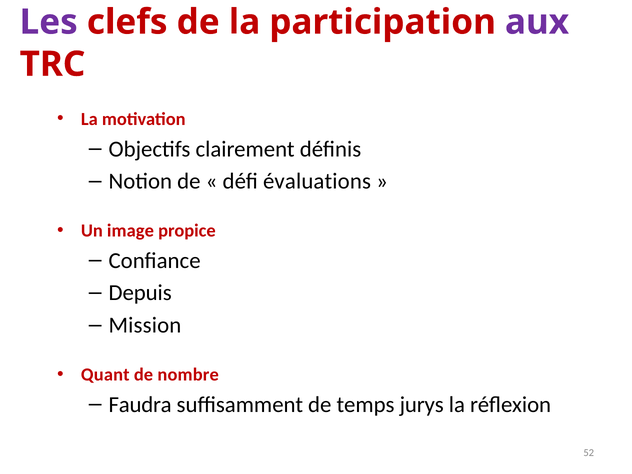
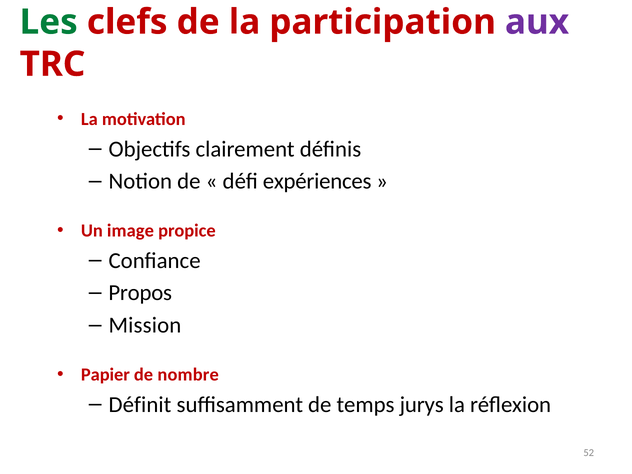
Les colour: purple -> green (49, 22)
évaluations: évaluations -> expériences (317, 181)
Depuis: Depuis -> Propos (140, 293)
Quant: Quant -> Papier (105, 375)
Faudra: Faudra -> Définit (140, 405)
